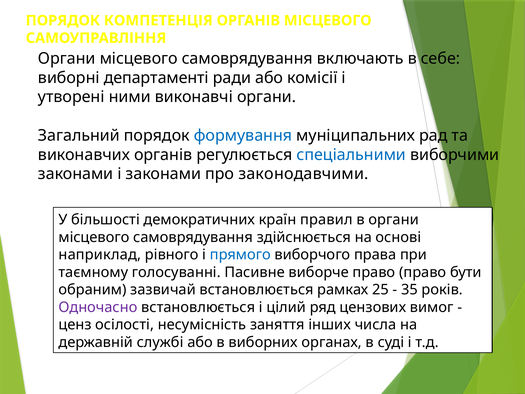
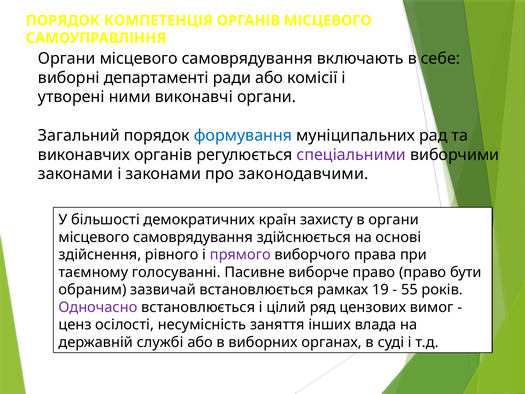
спеціальними colour: blue -> purple (351, 155)
правил: правил -> захисту (326, 220)
наприклад: наприклад -> здійснення (100, 255)
прямого colour: blue -> purple (240, 255)
25: 25 -> 19 (380, 290)
35: 35 -> 55 (409, 290)
числа: числа -> влада (376, 325)
